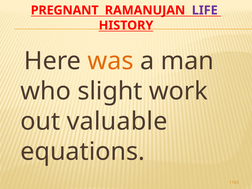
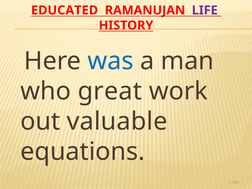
PREGNANT: PREGNANT -> EDUCATED (65, 10)
was colour: orange -> blue (110, 61)
slight: slight -> great (110, 91)
